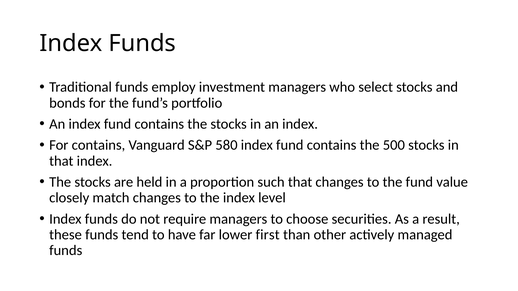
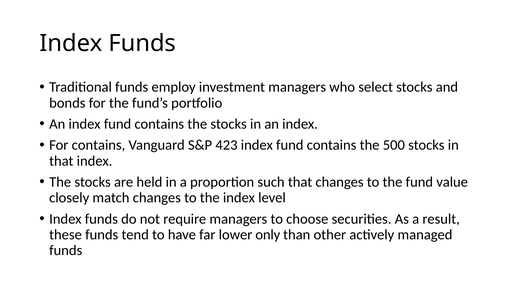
580: 580 -> 423 (226, 145)
first: first -> only (268, 235)
